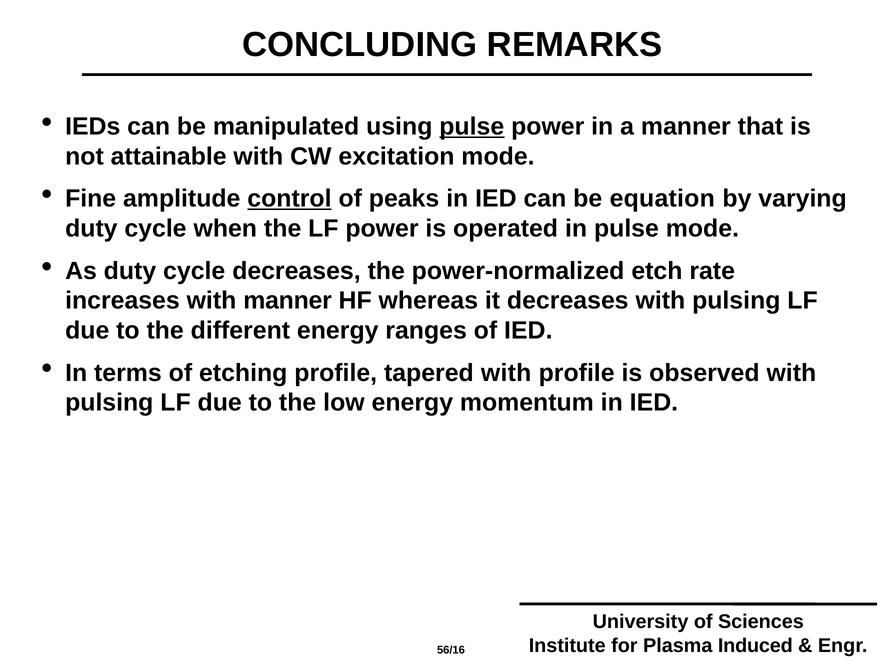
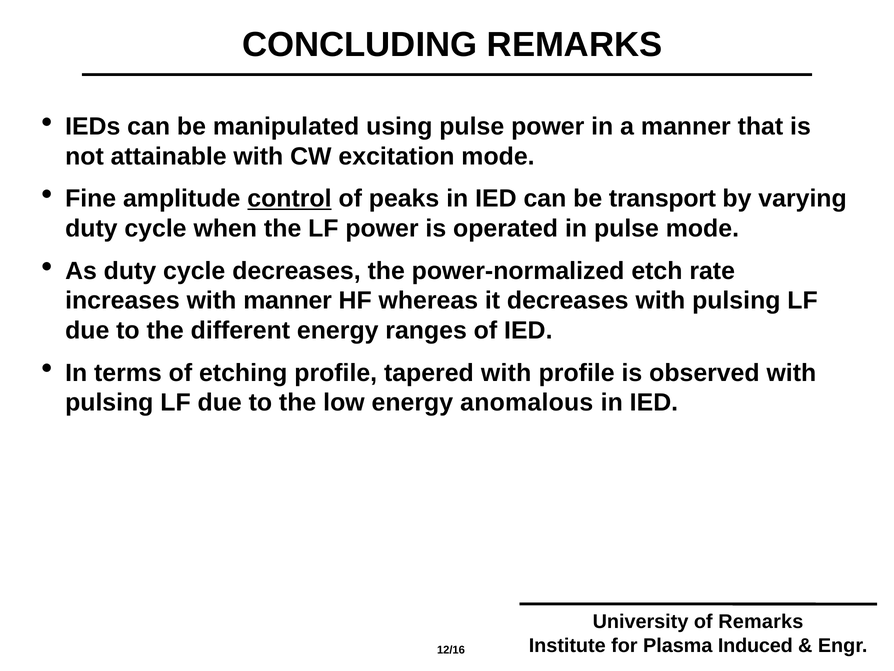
pulse underline: present -> none (472, 127)
equation: equation -> transport (662, 199)
momentum: momentum -> anomalous (527, 402)
of Sciences: Sciences -> Remarks (761, 621)
56/16: 56/16 -> 12/16 (451, 650)
